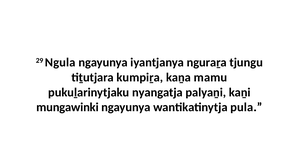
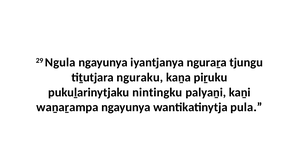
kumpiṟa: kumpiṟa -> nguraku (140, 77)
mamu: mamu -> piṟuku (211, 77)
nyangatja: nyangatja -> nintingku (157, 92)
mungawinki: mungawinki -> waṉaṟampa (67, 107)
